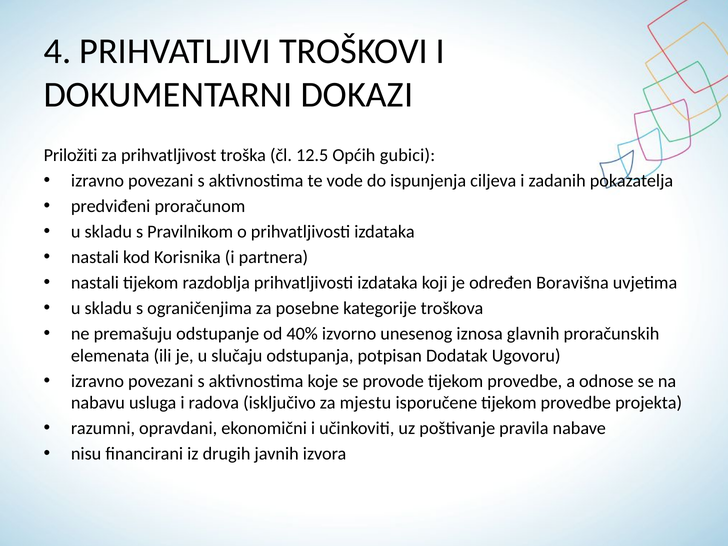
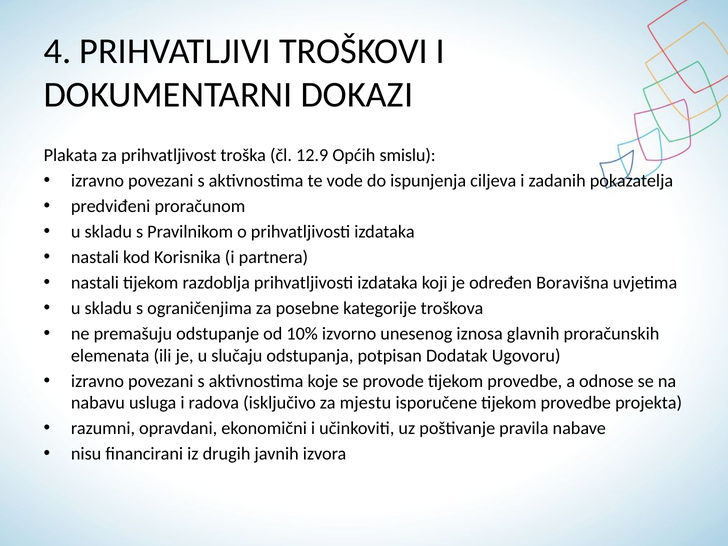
Priložiti: Priložiti -> Plakata (71, 155)
12.5: 12.5 -> 12.9 (312, 155)
gubici: gubici -> smislu (408, 155)
40%: 40% -> 10% (302, 334)
